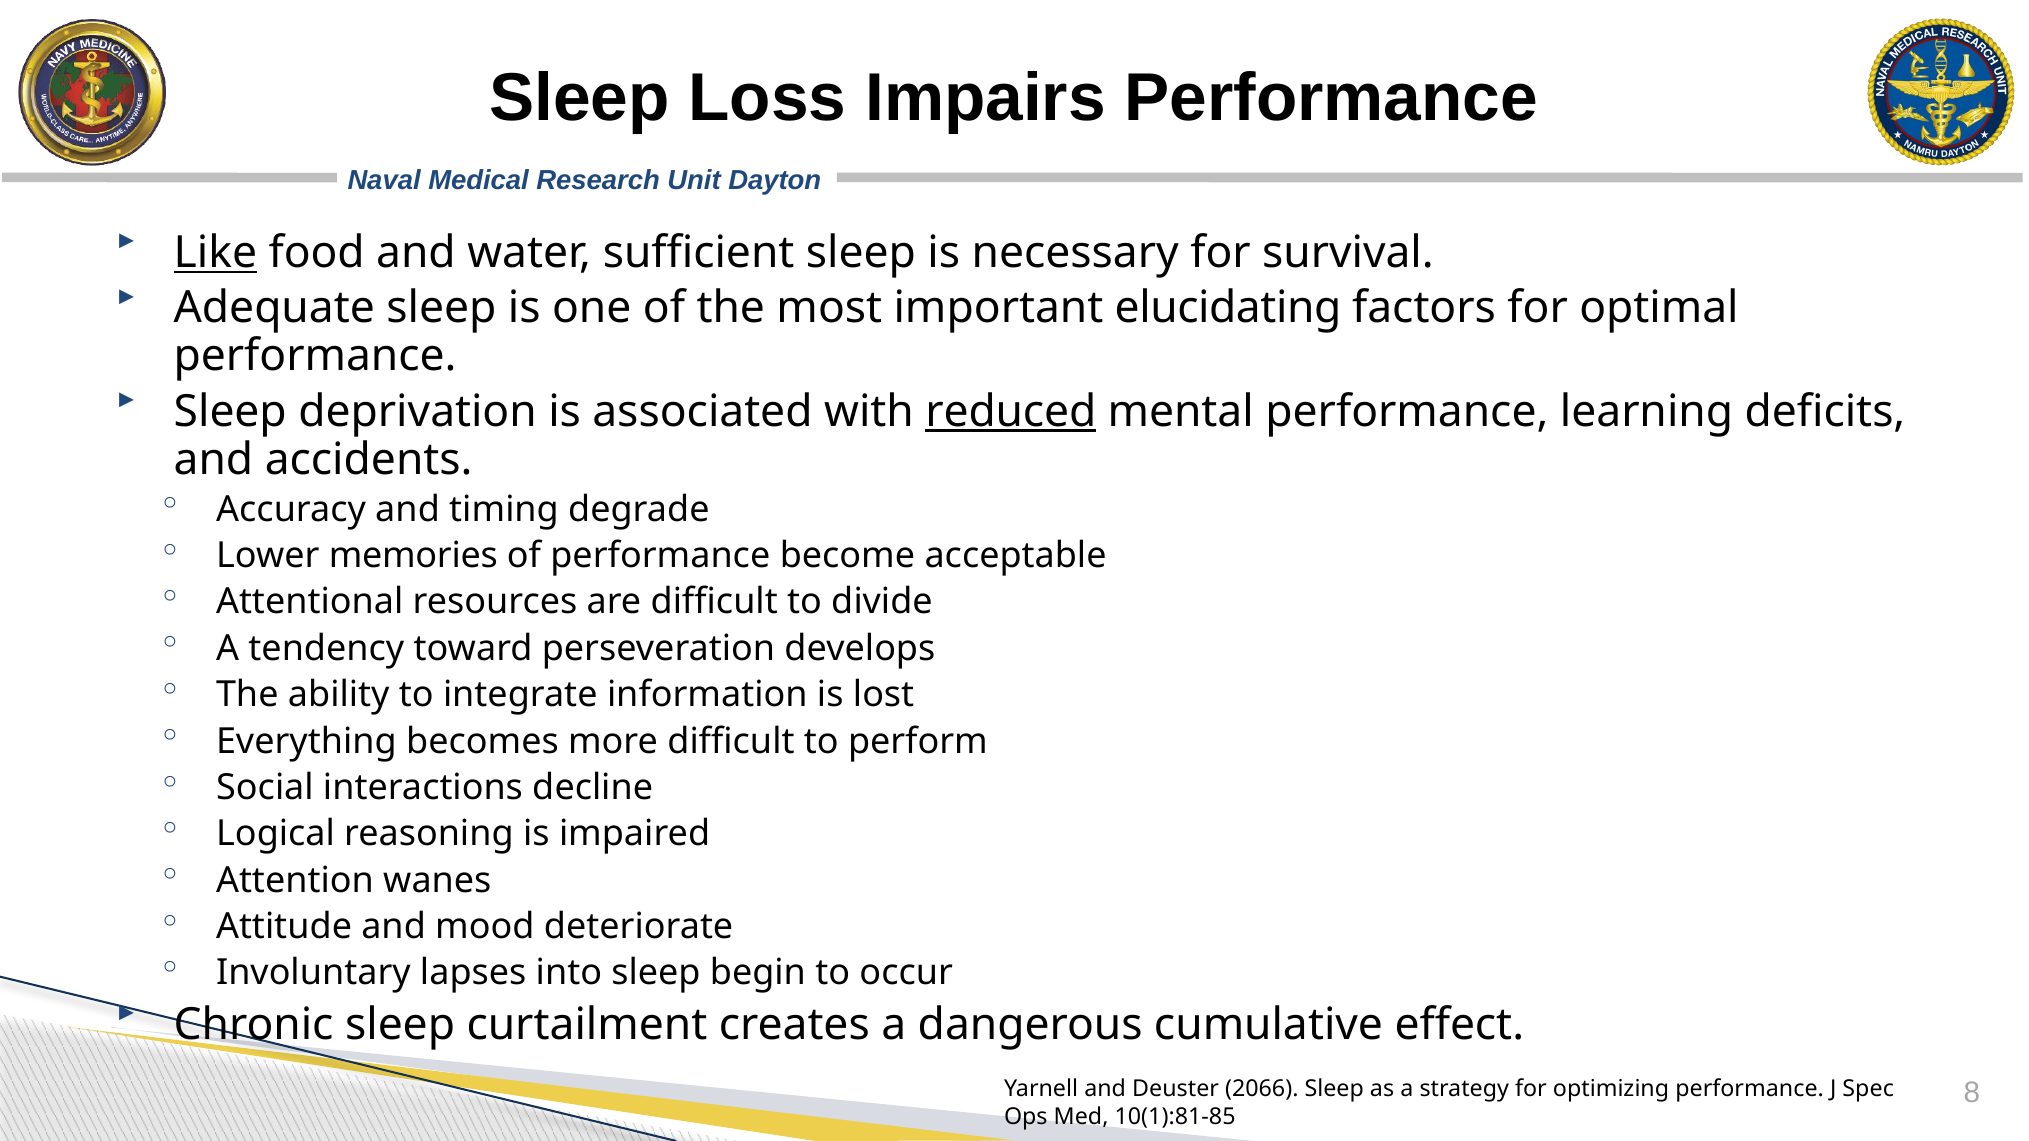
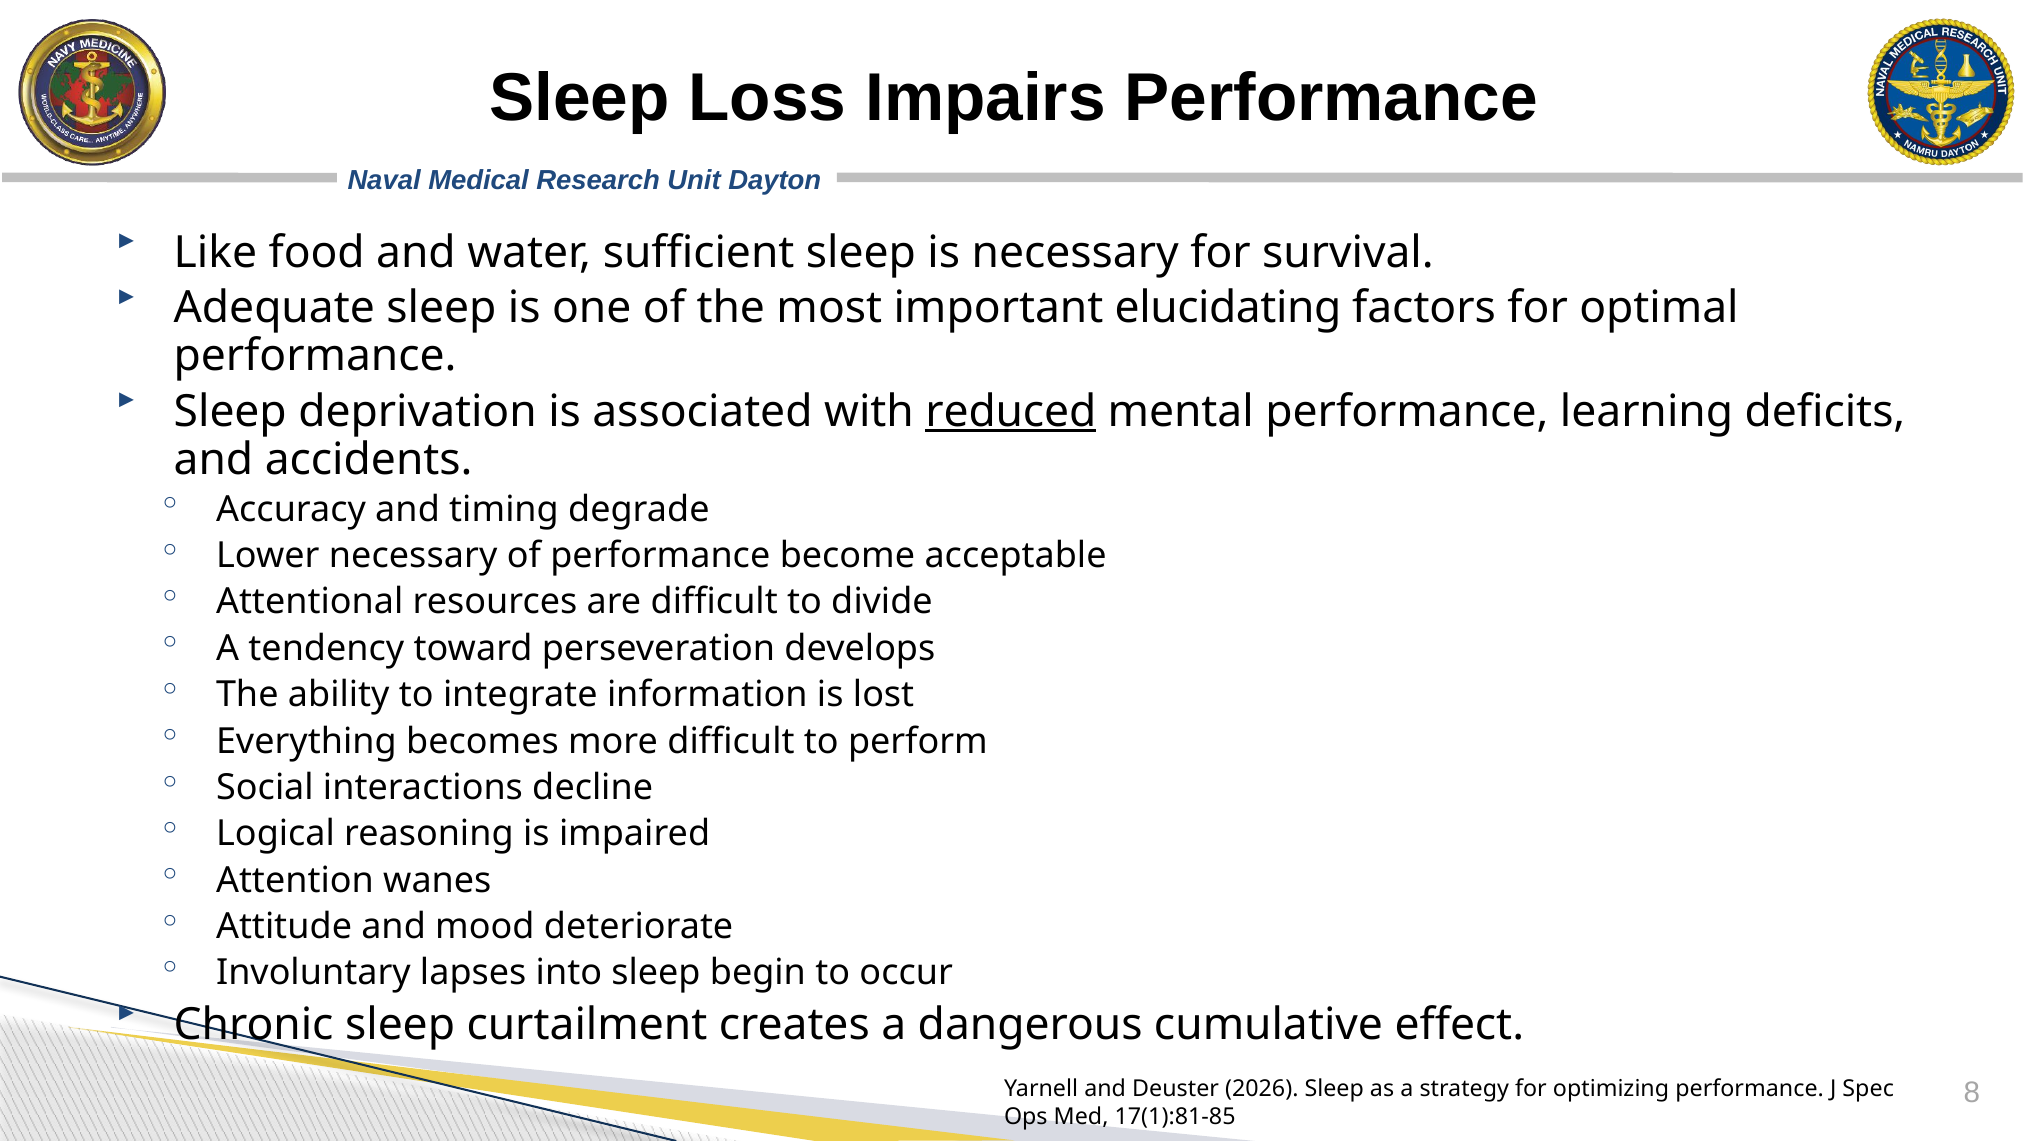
Like underline: present -> none (215, 253)
Lower memories: memories -> necessary (413, 556)
2066: 2066 -> 2026 (1262, 1090)
10(1):81-85: 10(1):81-85 -> 17(1):81-85 (1175, 1117)
